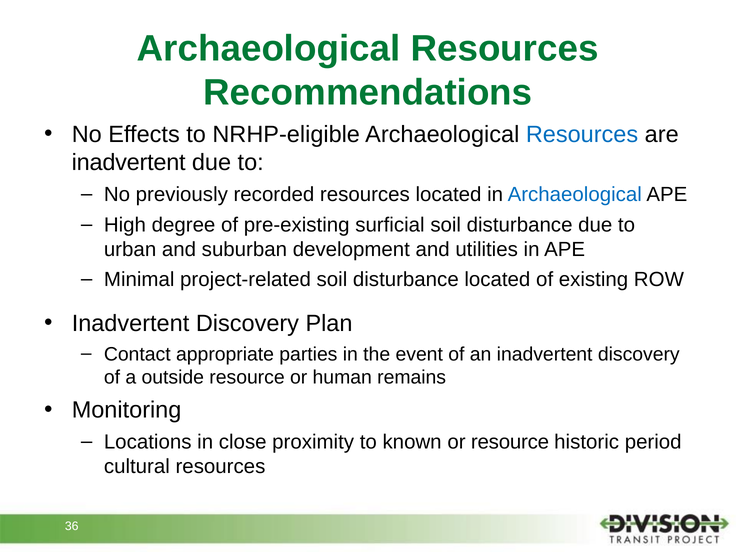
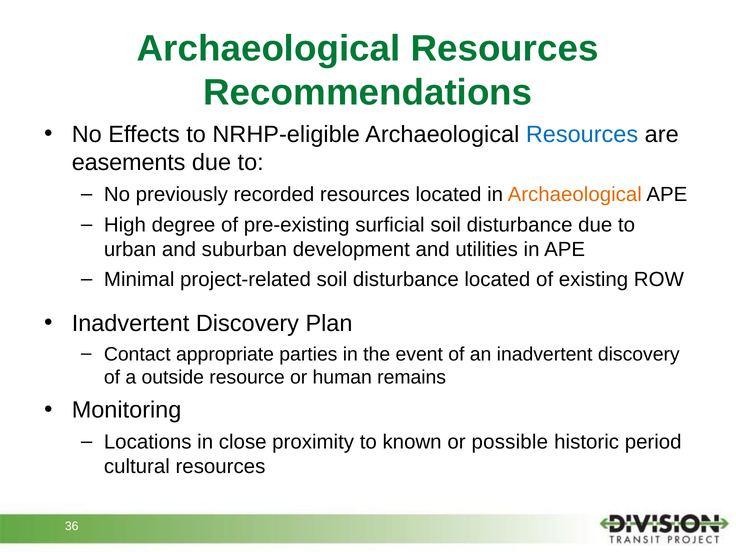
inadvertent: inadvertent -> easements (129, 163)
Archaeological colour: blue -> orange (575, 195)
or resource: resource -> possible (510, 442)
